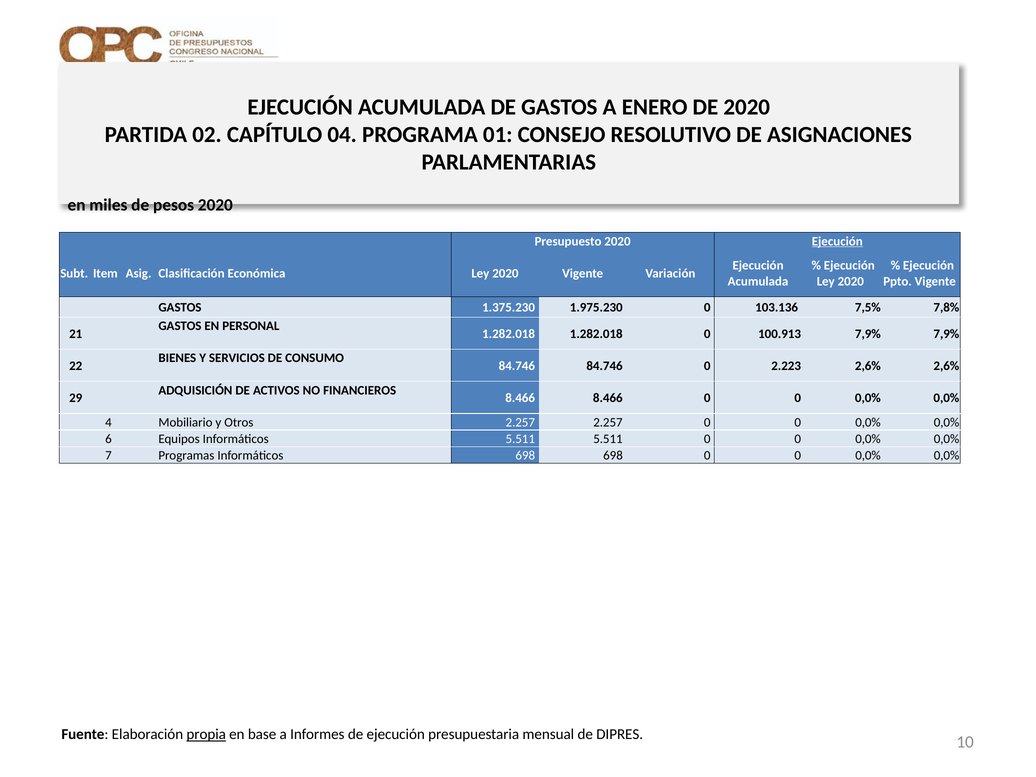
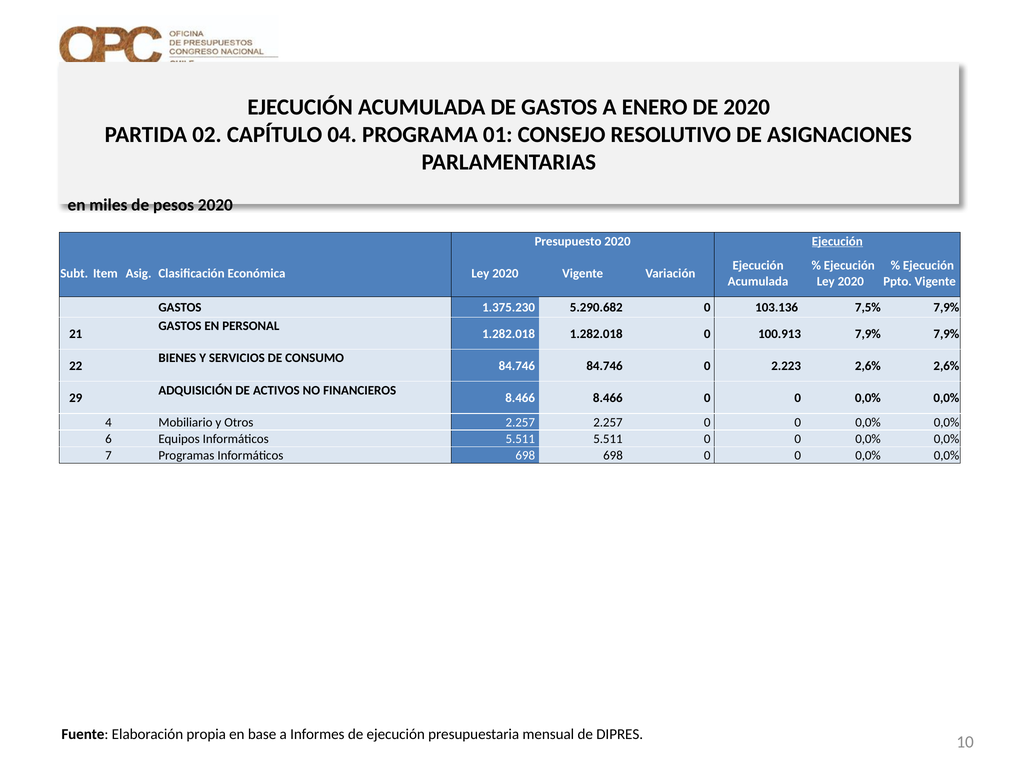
1.975.230: 1.975.230 -> 5.290.682 (596, 307)
7,5% 7,8%: 7,8% -> 7,9% (946, 307)
propia underline: present -> none (206, 734)
